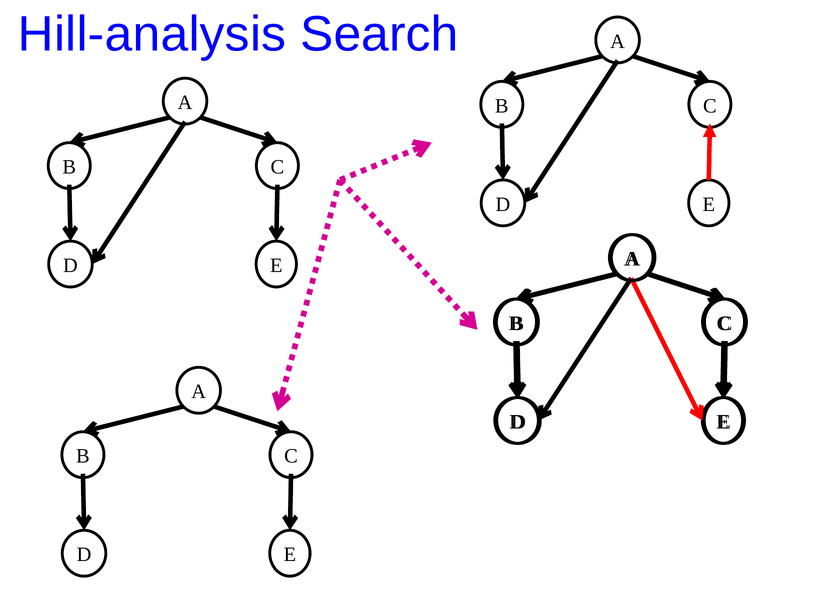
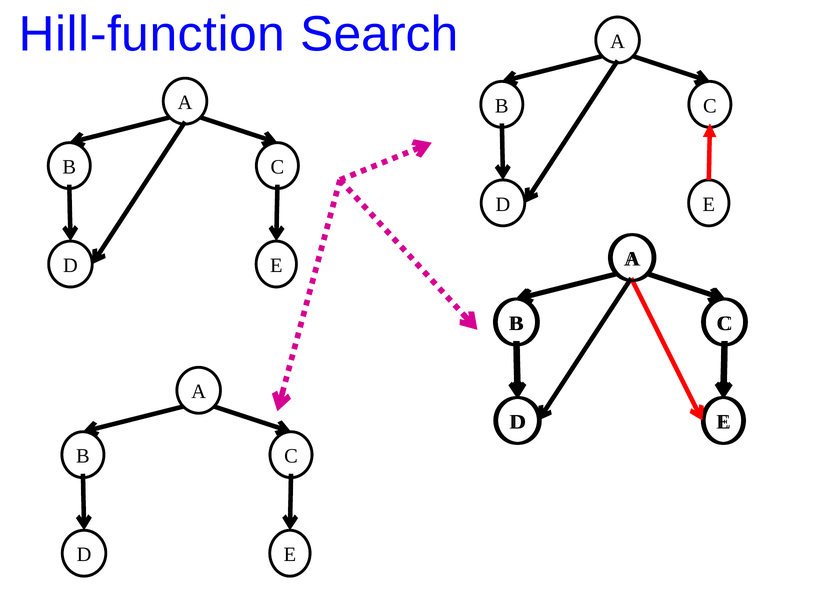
Hill-analysis: Hill-analysis -> Hill-function (152, 34)
